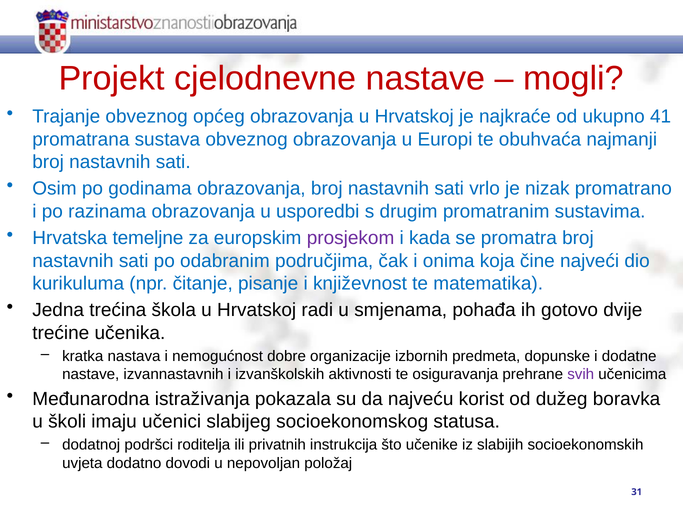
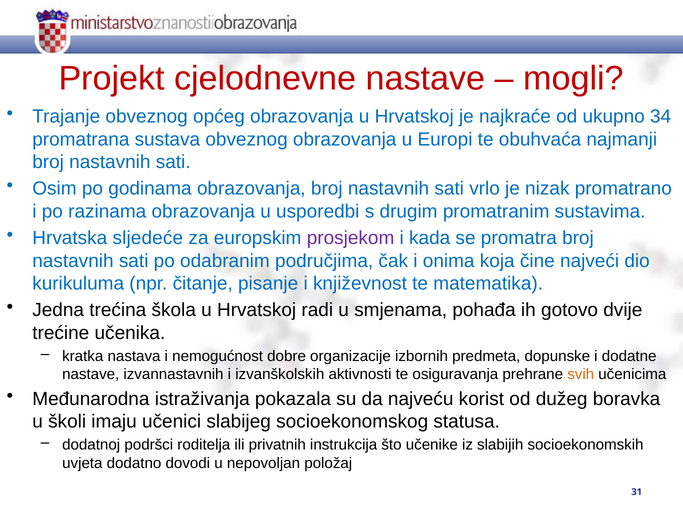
41: 41 -> 34 (661, 117)
temeljne: temeljne -> sljedeće (148, 238)
svih colour: purple -> orange (581, 374)
